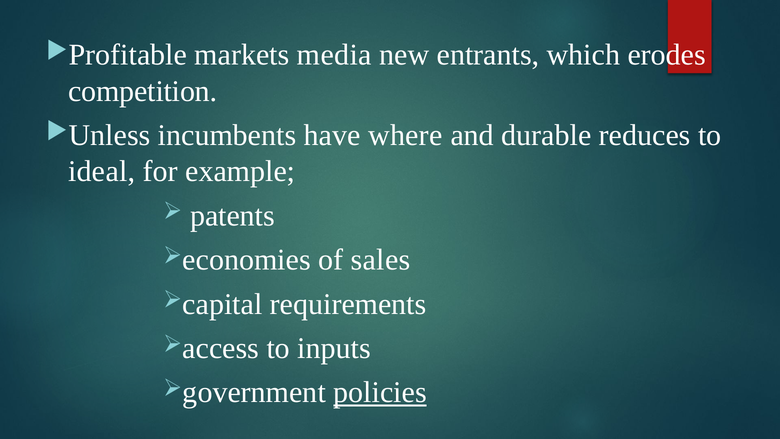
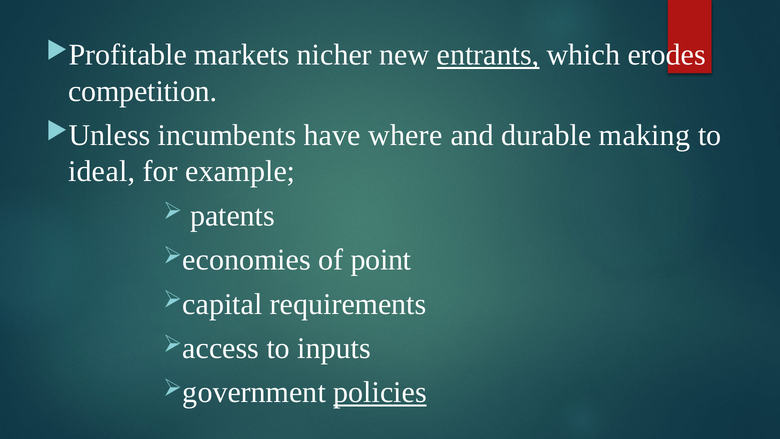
media: media -> nicher (334, 55)
entrants underline: none -> present (488, 55)
reduces: reduces -> making (645, 135)
sales: sales -> point (381, 260)
